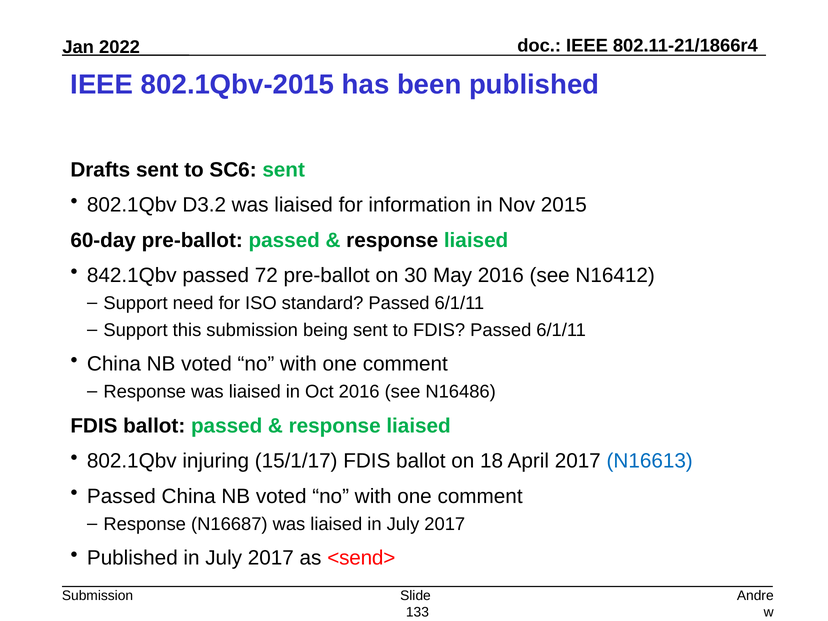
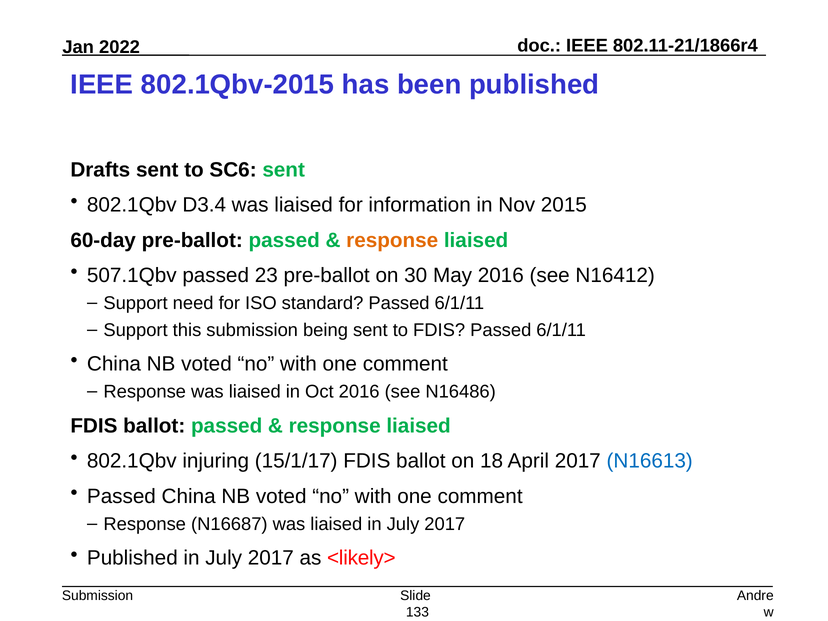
D3.2: D3.2 -> D3.4 (204, 205)
response colour: black -> orange (392, 240)
842.1Qbv: 842.1Qbv -> 507.1Qbv (132, 275)
72: 72 -> 23 (266, 275)
<send>: <send> -> <likely> (361, 558)
